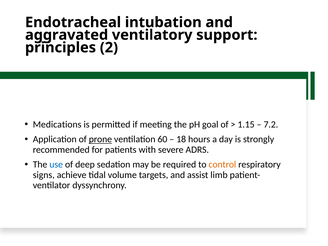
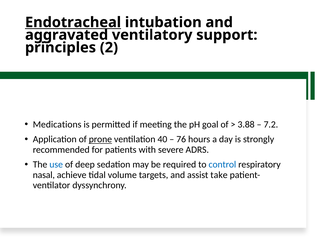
Endotracheal underline: none -> present (73, 22)
1.15: 1.15 -> 3.88 (246, 124)
60: 60 -> 40 (162, 139)
18: 18 -> 76 (181, 139)
control colour: orange -> blue (222, 165)
signs: signs -> nasal (44, 175)
limb: limb -> take (219, 175)
